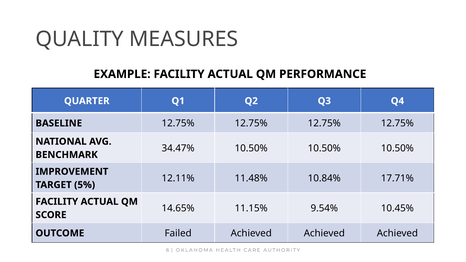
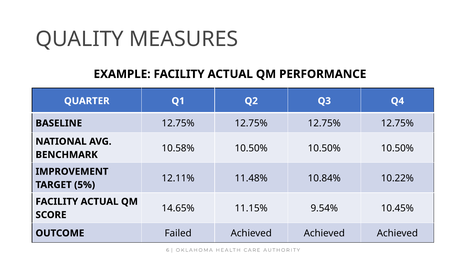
34.47%: 34.47% -> 10.58% (178, 148)
17.71%: 17.71% -> 10.22% (397, 178)
